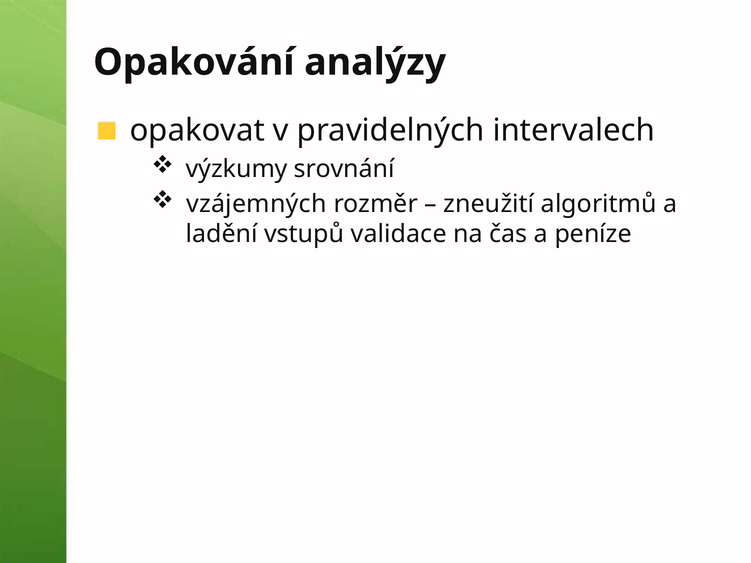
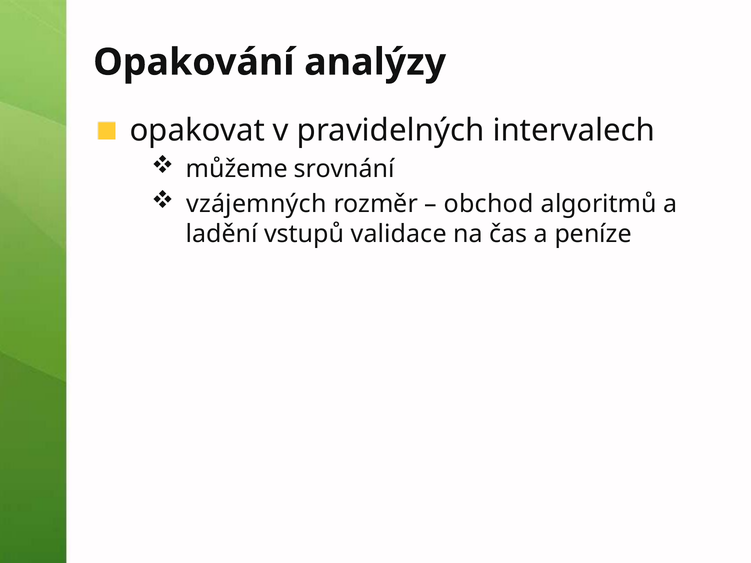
výzkumy: výzkumy -> můžeme (237, 169)
zneužití: zneužití -> obchod (489, 204)
